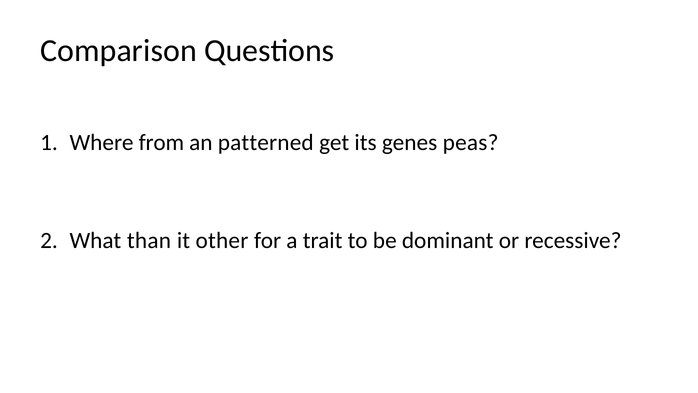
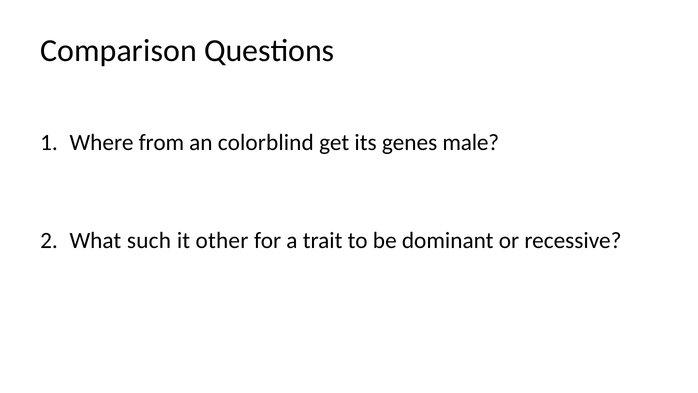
patterned: patterned -> colorblind (266, 142)
peas: peas -> male (471, 142)
than: than -> such (149, 240)
